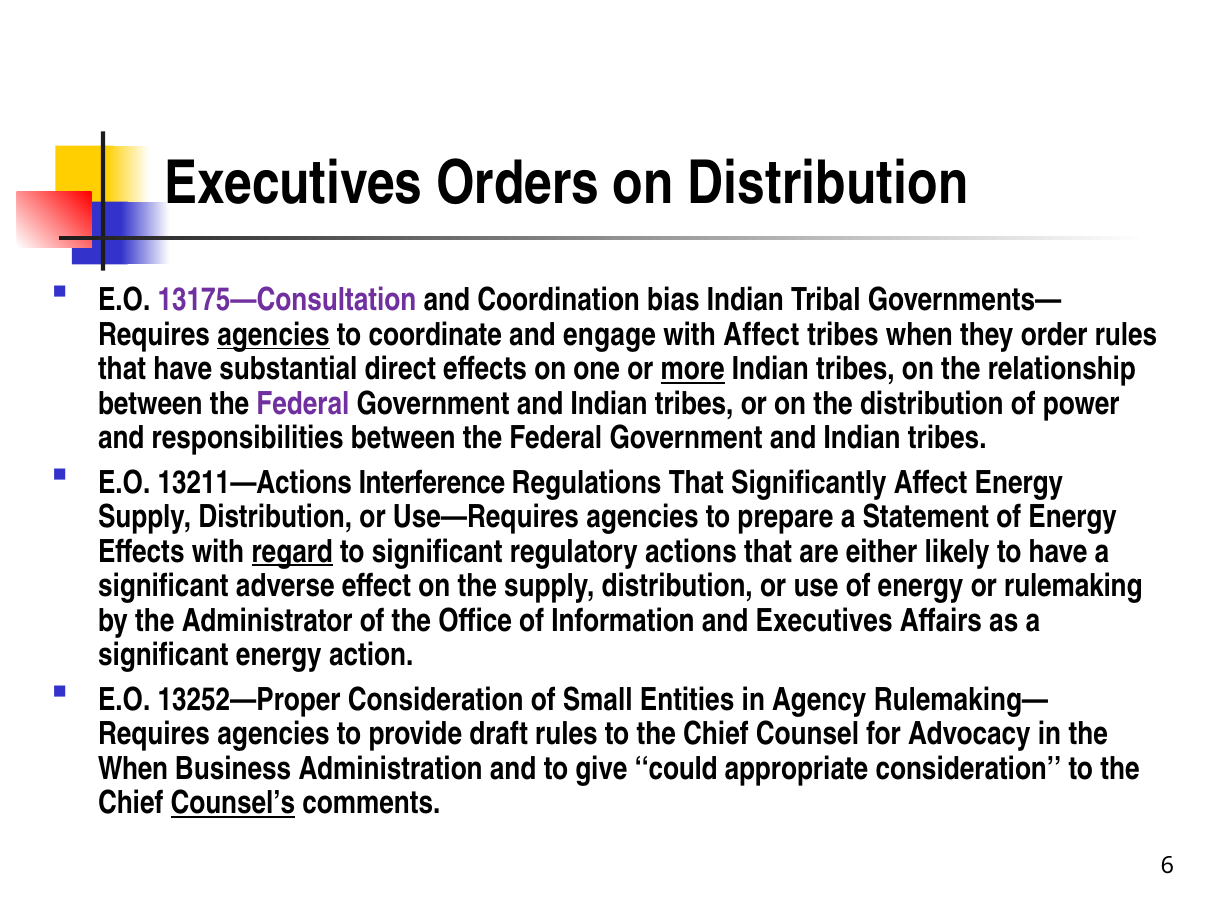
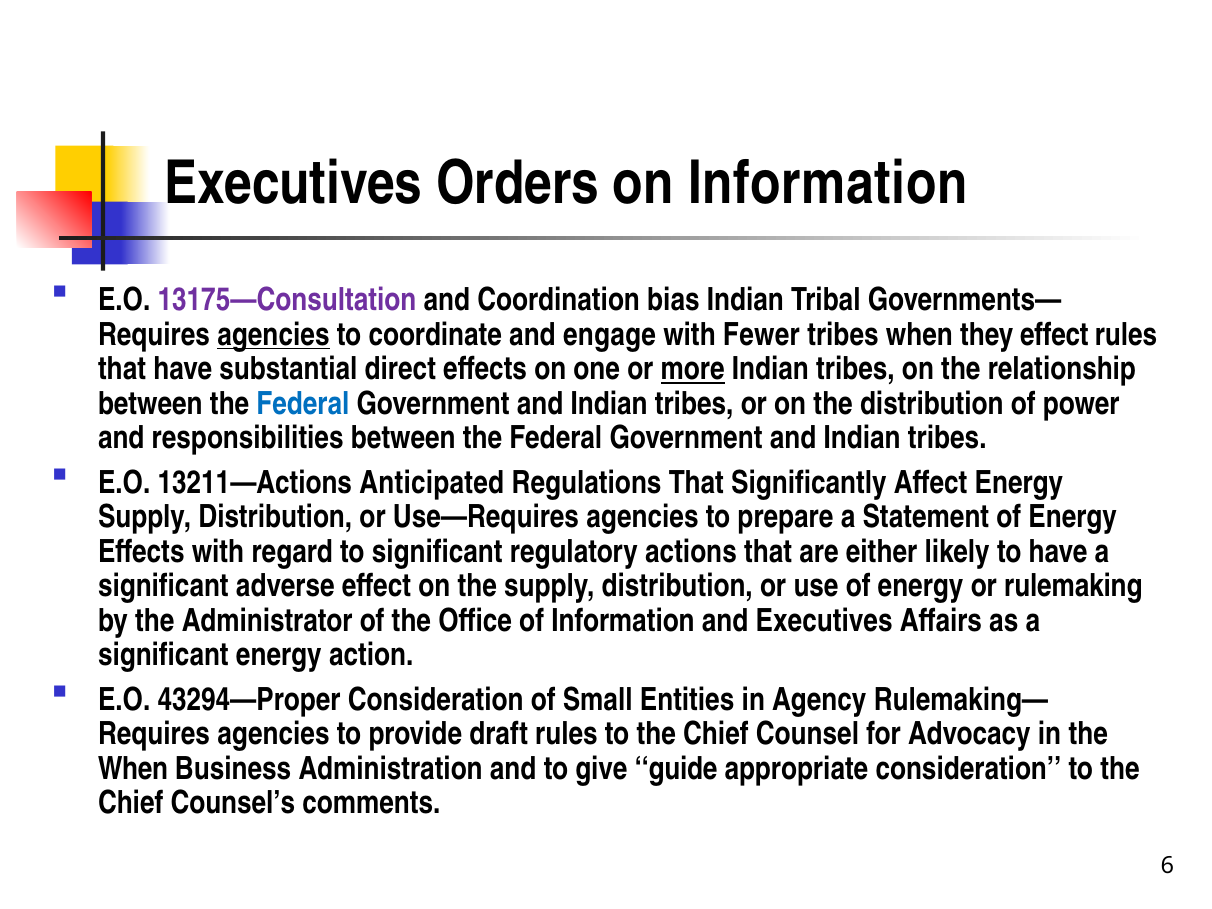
on Distribution: Distribution -> Information (828, 184)
with Affect: Affect -> Fewer (761, 335)
they order: order -> effect (1054, 335)
Federal colour: purple -> blue (303, 404)
Interference: Interference -> Anticipated (432, 483)
regard underline: present -> none (292, 552)
13252—Proper: 13252—Proper -> 43294—Proper (249, 700)
could: could -> guide (676, 769)
Counsel’s underline: present -> none (233, 803)
